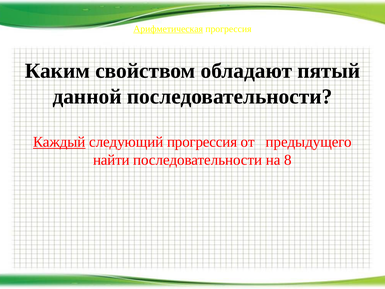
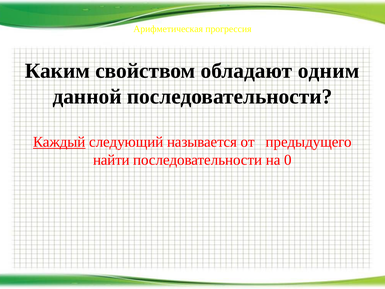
Арифметическая underline: present -> none (168, 29)
пятый: пятый -> одним (329, 71)
следующий прогрессия: прогрессия -> называется (202, 142)
8: 8 -> 0 (288, 160)
